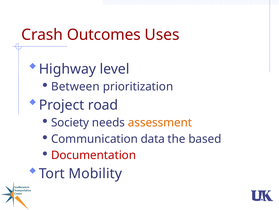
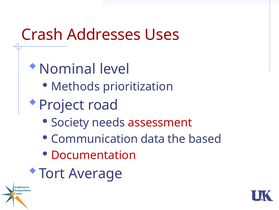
Outcomes: Outcomes -> Addresses (104, 35)
Highway: Highway -> Nominal (67, 69)
Between: Between -> Methods (75, 86)
assessment colour: orange -> red (160, 122)
Mobility: Mobility -> Average (95, 173)
